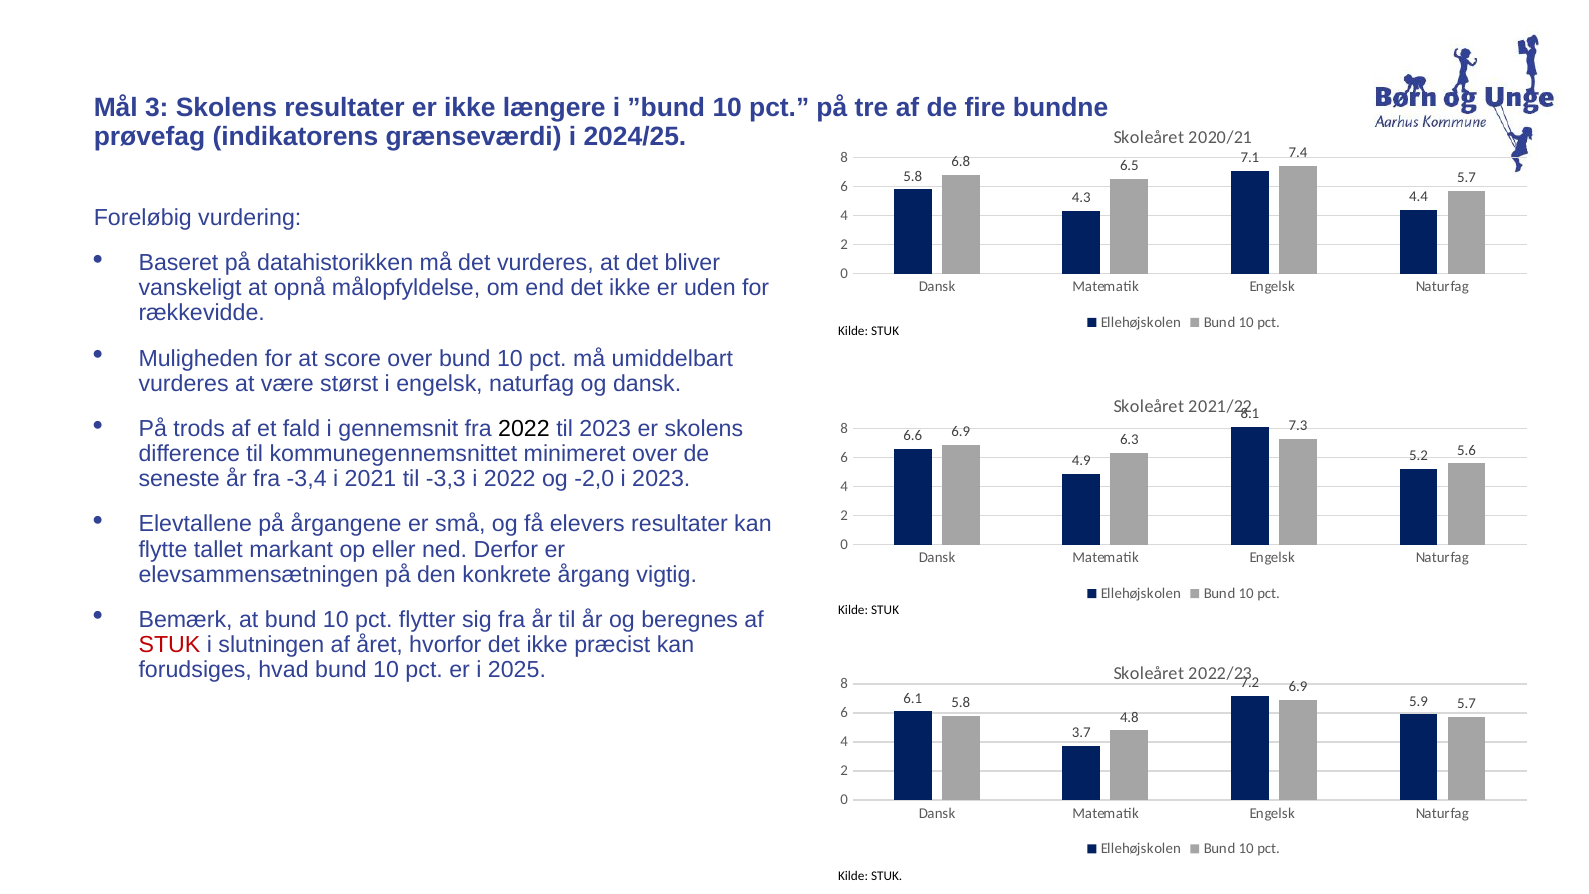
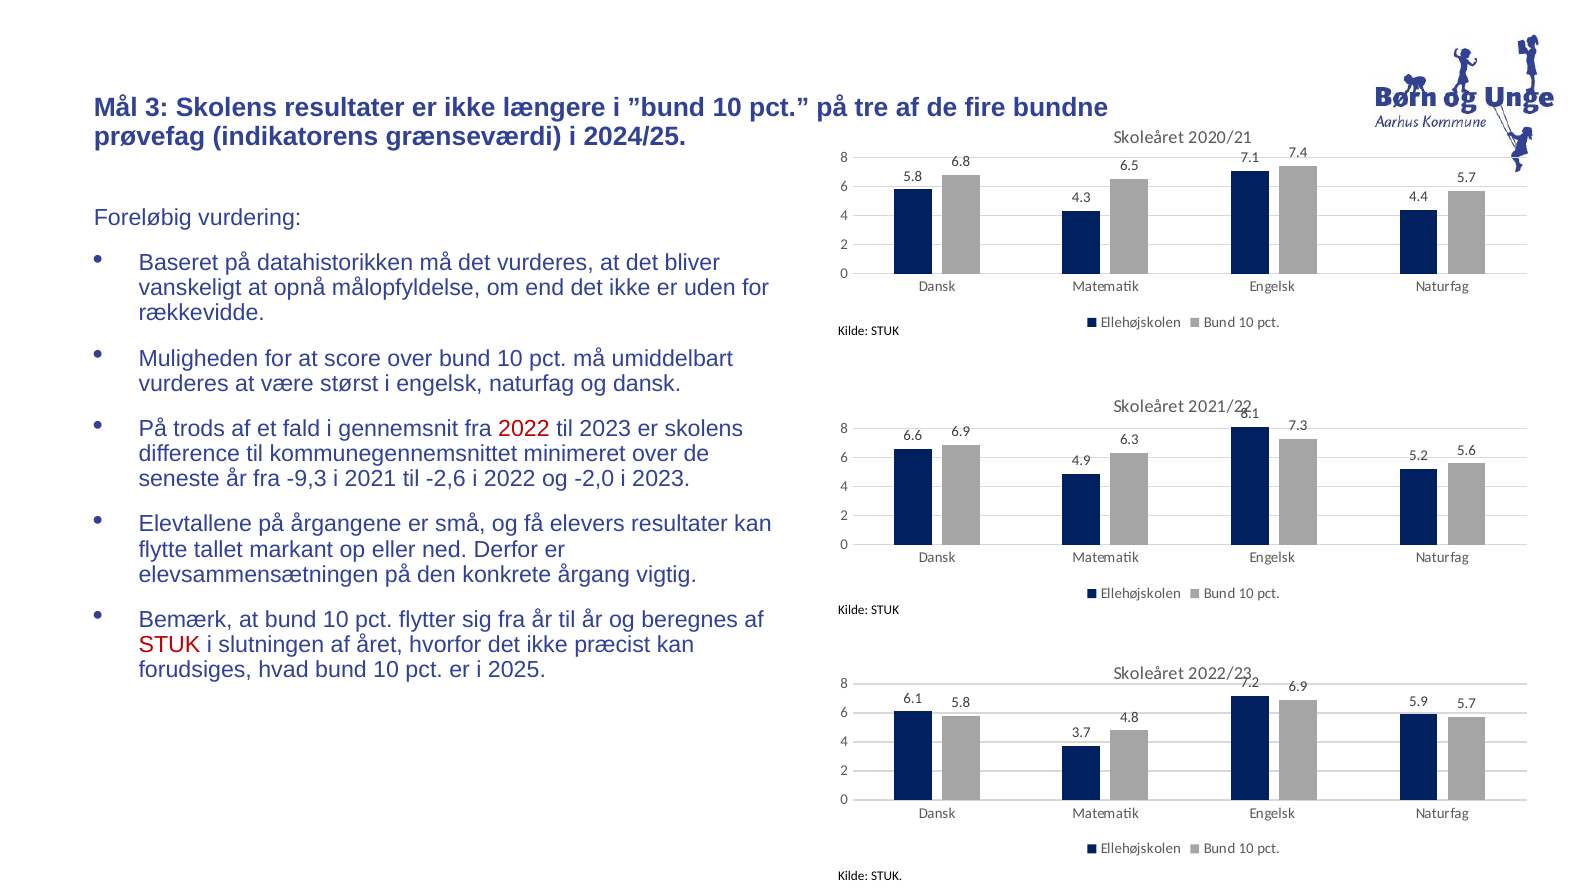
2022 colour: black -> red (524, 429)
-3,4: -3,4 -> -9,3 (307, 479)
-3,3: -3,3 -> -2,6 (446, 479)
